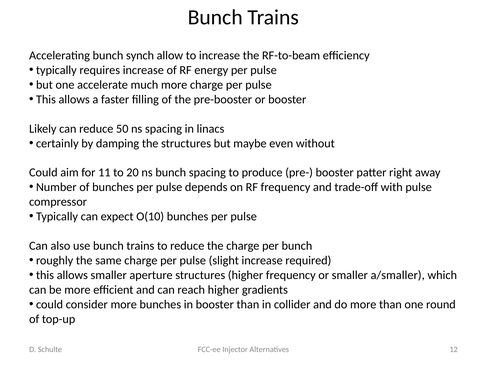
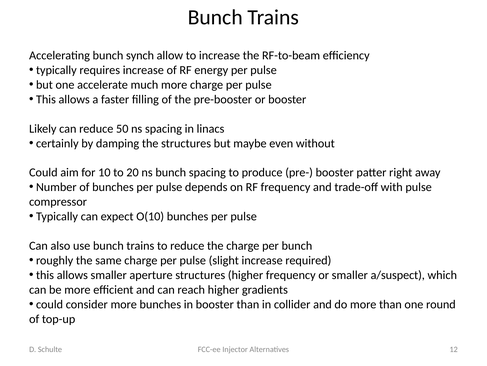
11: 11 -> 10 (104, 172)
a/smaller: a/smaller -> a/suspect (398, 275)
